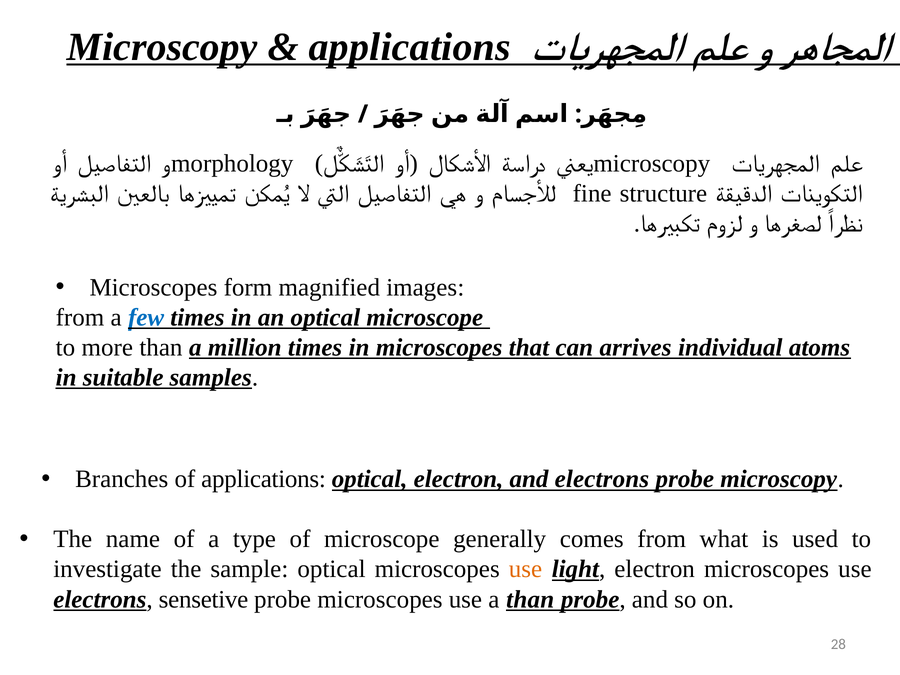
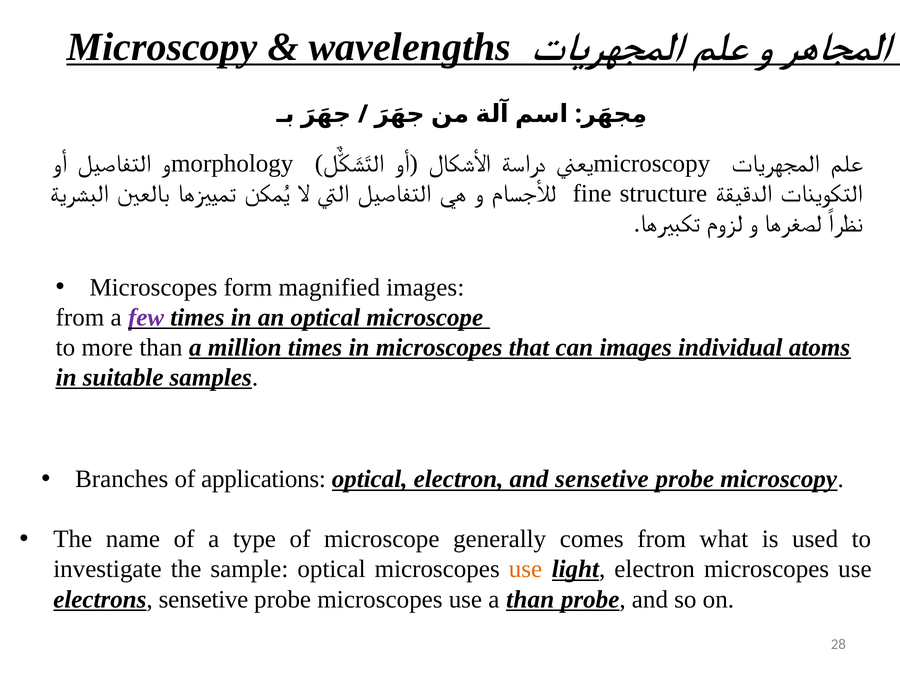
applications: applications -> wavelengths (410, 47)
few colour: blue -> purple (146, 317)
can arrives: arrives -> images (636, 347)
and electrons: electrons -> sensetive (602, 479)
